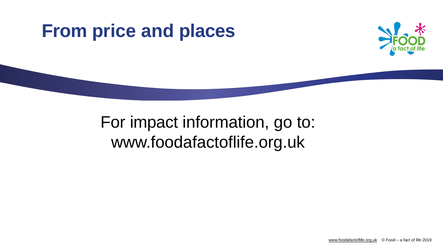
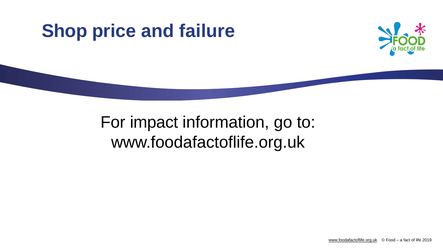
From: From -> Shop (65, 31)
places: places -> failure (207, 31)
